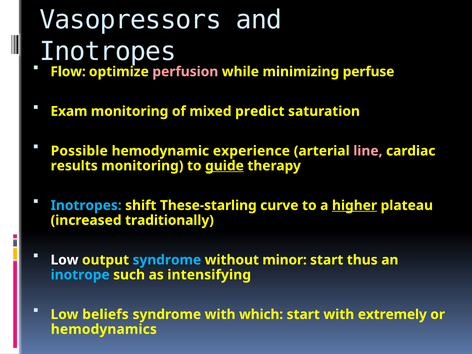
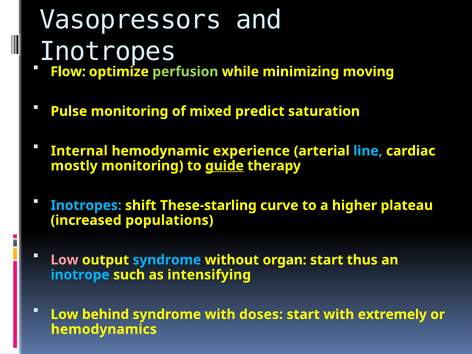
perfusion colour: pink -> light green (185, 72)
perfuse: perfuse -> moving (369, 72)
Exam: Exam -> Pulse (69, 111)
Possible: Possible -> Internal (79, 151)
line colour: pink -> light blue (368, 151)
results: results -> mostly (74, 166)
higher underline: present -> none (355, 205)
traditionally: traditionally -> populations (169, 220)
Low colour: white -> pink (65, 260)
minor: minor -> organ (285, 260)
beliefs: beliefs -> behind (106, 314)
which: which -> doses (261, 314)
